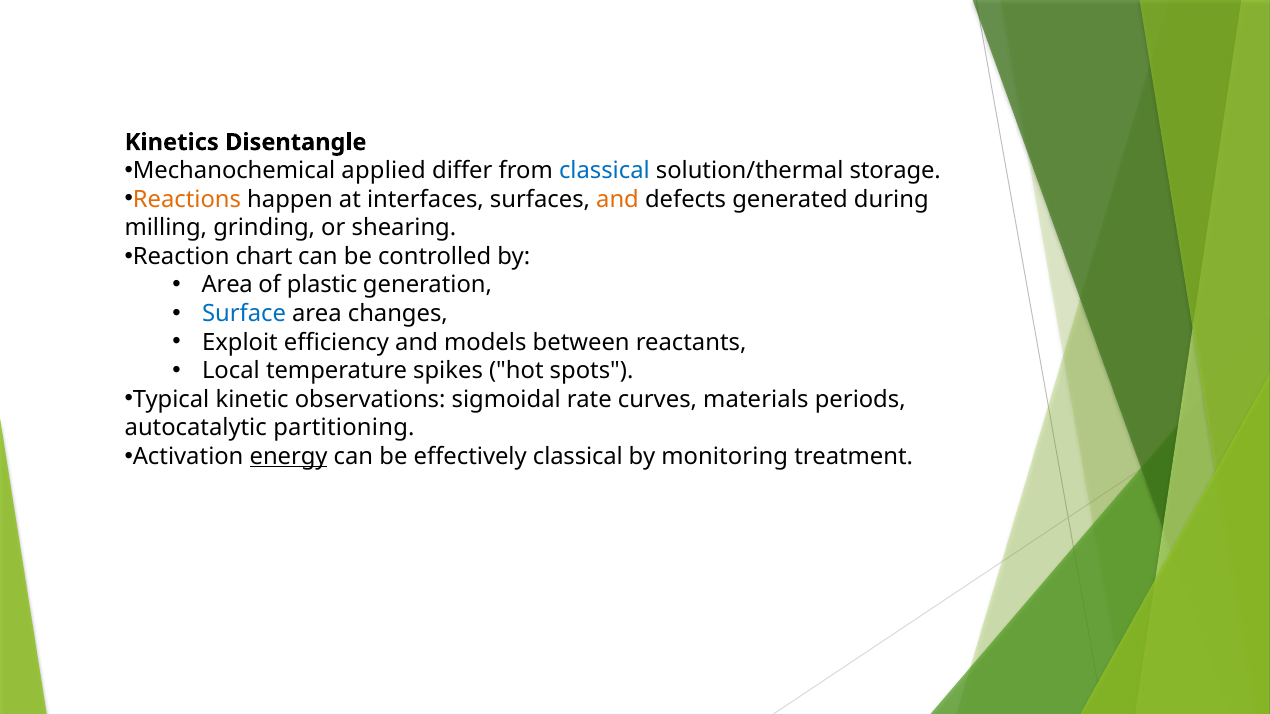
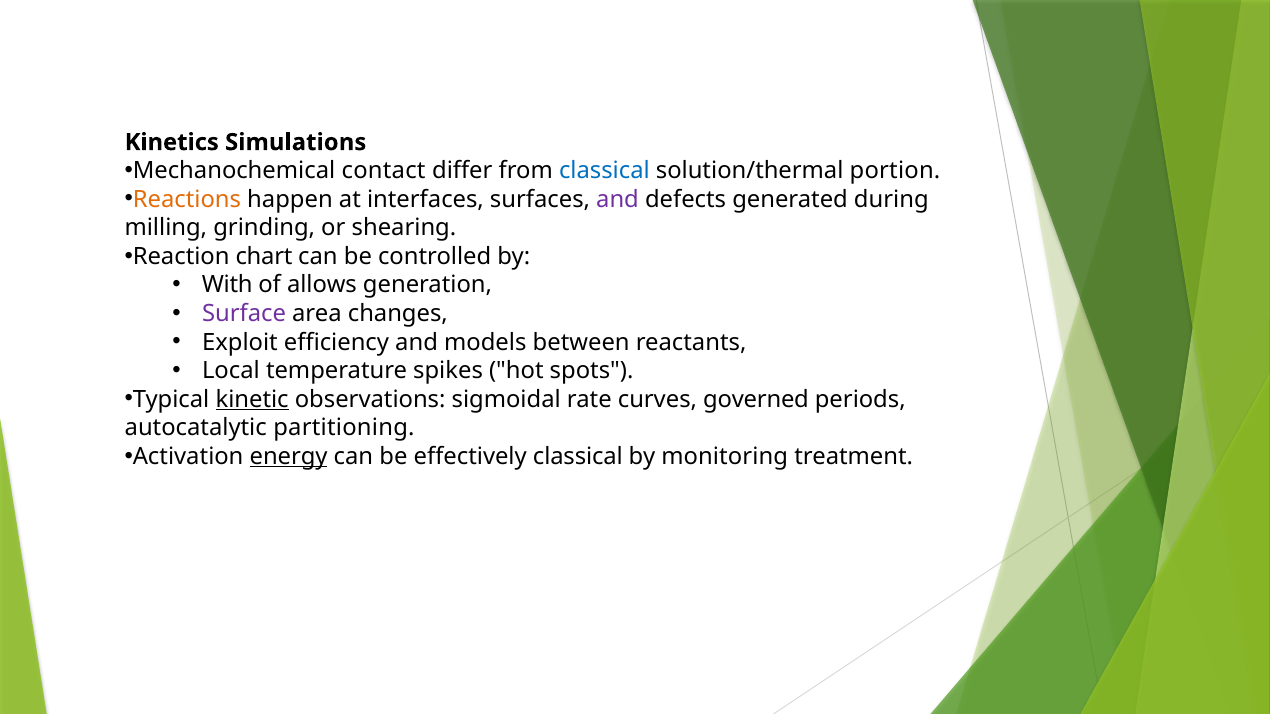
Disentangle: Disentangle -> Simulations (296, 142)
applied: applied -> contact (384, 171)
storage: storage -> portion (895, 171)
and colour: orange -> purple (618, 200)
Area: Area -> With (227, 285)
plastic: plastic -> allows (322, 285)
Surface colour: blue -> purple (244, 314)
kinetic underline: none -> present (252, 400)
materials: materials -> governed (756, 400)
